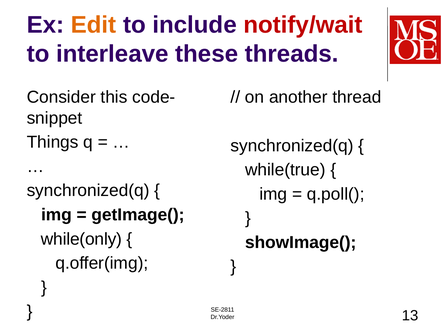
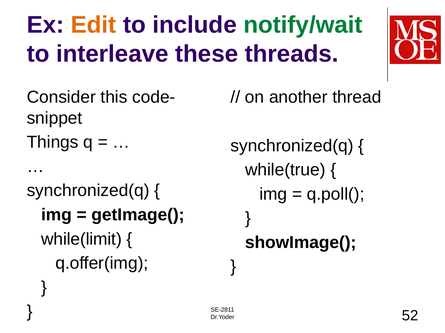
notify/wait colour: red -> green (303, 25)
while(only: while(only -> while(limit (81, 240)
13: 13 -> 52 (410, 316)
